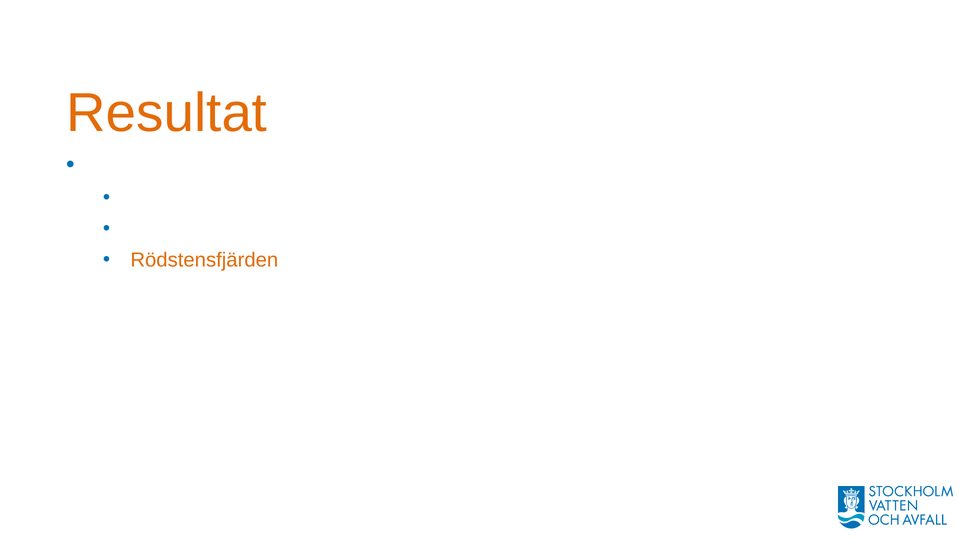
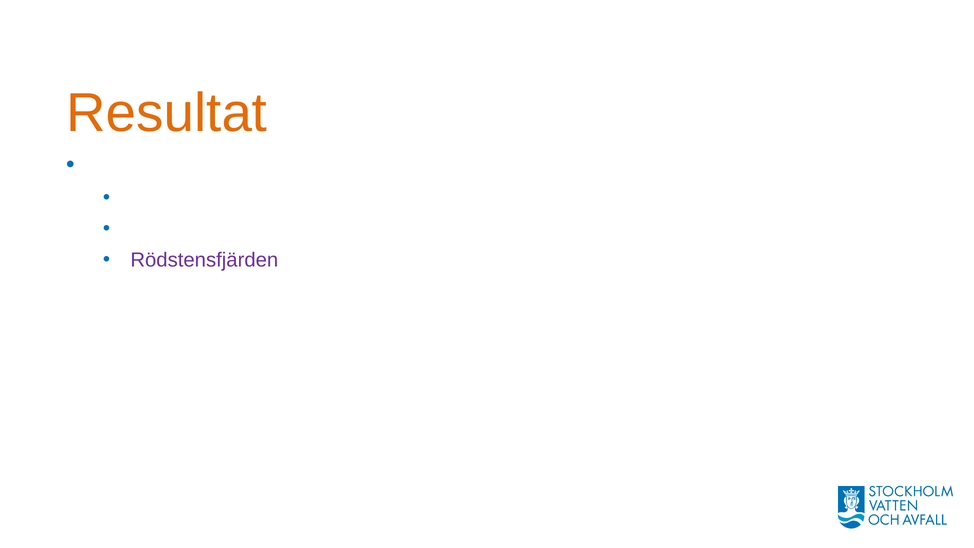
Rödstensfjärden colour: orange -> purple (204, 260)
